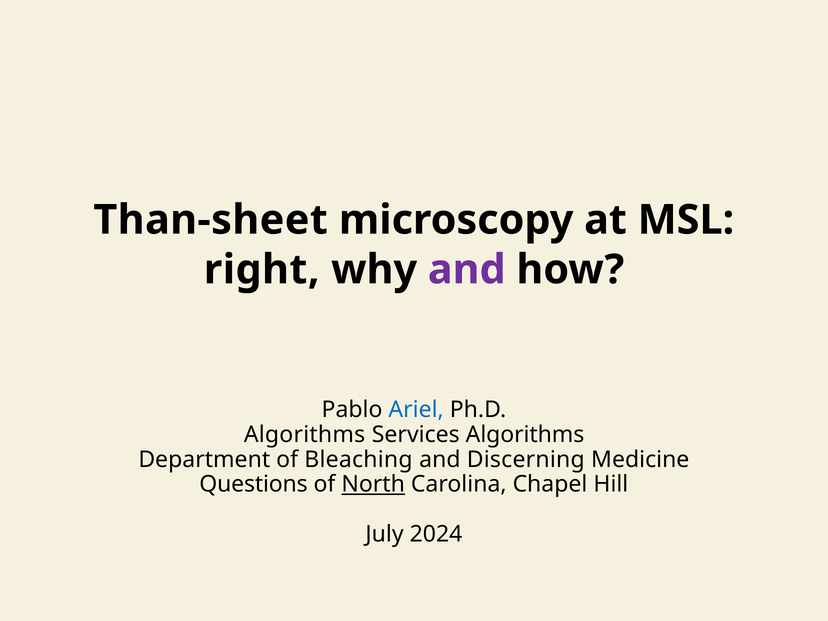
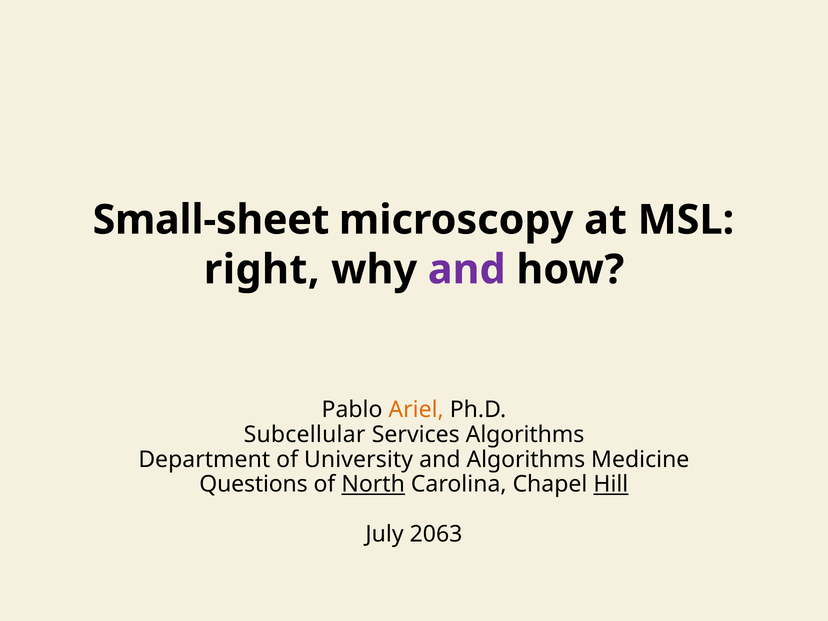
Than-sheet: Than-sheet -> Small-sheet (211, 220)
Ariel colour: blue -> orange (416, 410)
Algorithms: Algorithms -> Subcellular (305, 435)
Bleaching: Bleaching -> University (359, 460)
and Discerning: Discerning -> Algorithms (526, 460)
Hill underline: none -> present (611, 484)
2024: 2024 -> 2063 (436, 534)
